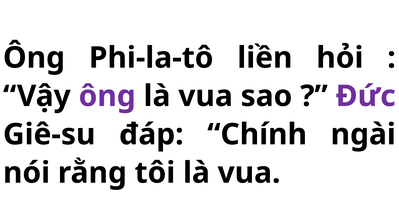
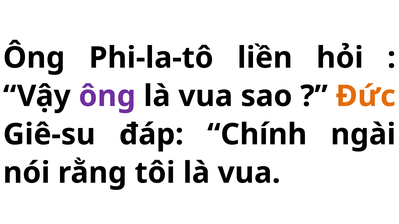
Đức colour: purple -> orange (366, 96)
